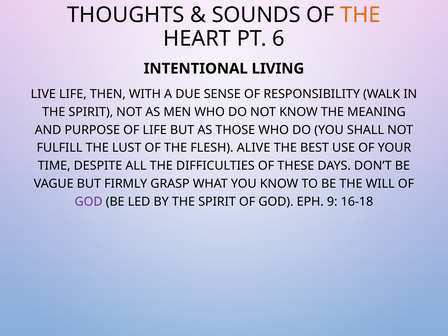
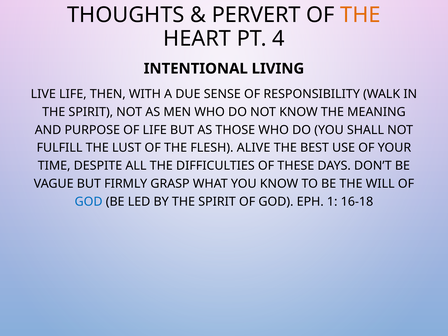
SOUNDS: SOUNDS -> PERVERT (256, 15)
6: 6 -> 4 (278, 39)
GOD colour: purple -> blue (89, 202)
9: 9 -> 1 (332, 202)
